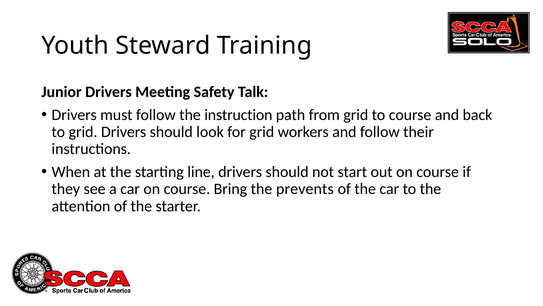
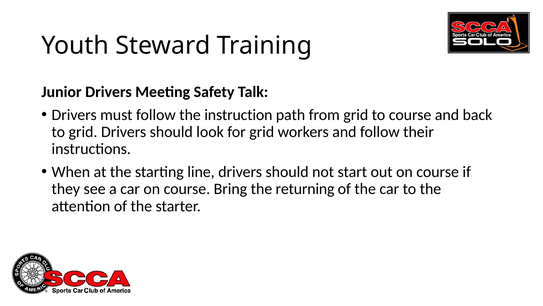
prevents: prevents -> returning (305, 189)
